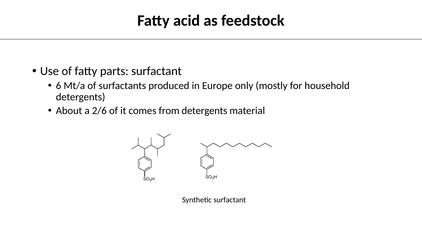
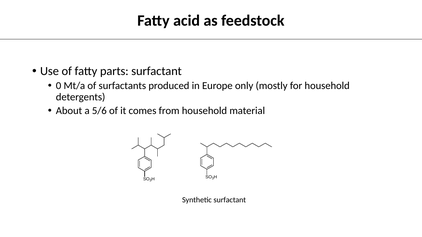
6: 6 -> 0 (59, 86)
2/6: 2/6 -> 5/6 (99, 111)
from detergents: detergents -> household (204, 111)
